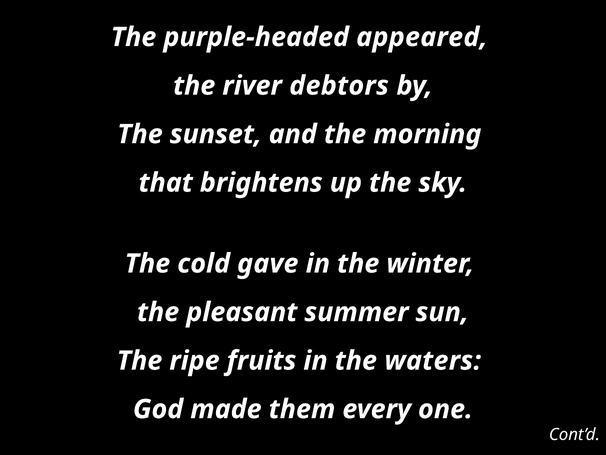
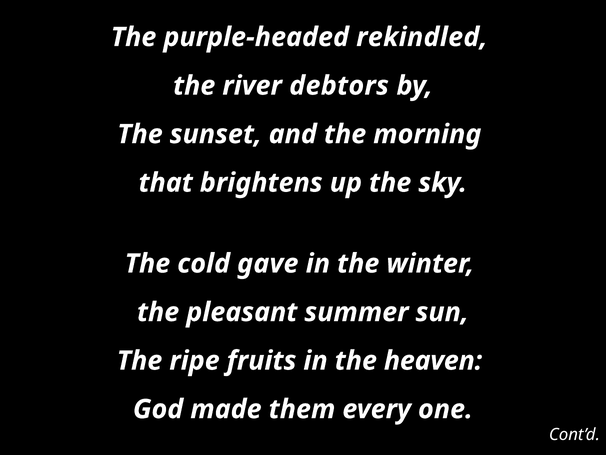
appeared: appeared -> rekindled (422, 37)
waters: waters -> heaven (433, 360)
